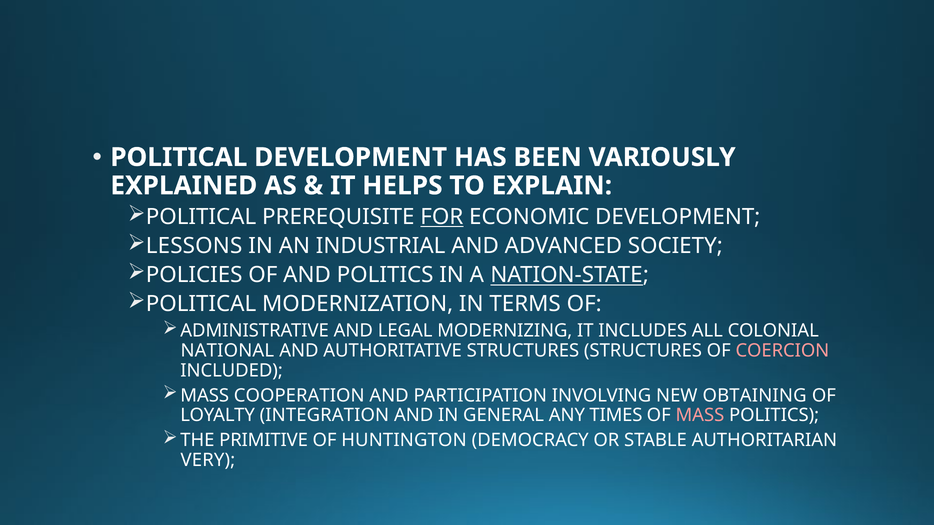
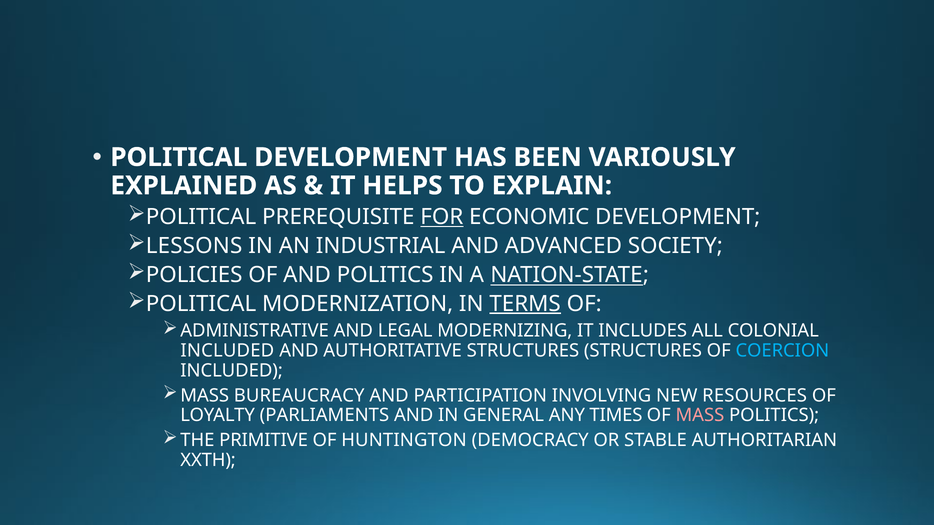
TERMS underline: none -> present (525, 304)
NATIONAL: NATIONAL -> INCLUDED (227, 351)
COERCION colour: pink -> light blue (782, 351)
COOPERATION: COOPERATION -> BUREAUCRACY (299, 396)
OBTAINING: OBTAINING -> RESOURCES (755, 396)
INTEGRATION: INTEGRATION -> PARLIAMENTS (324, 416)
VERY: VERY -> XXTH (208, 460)
